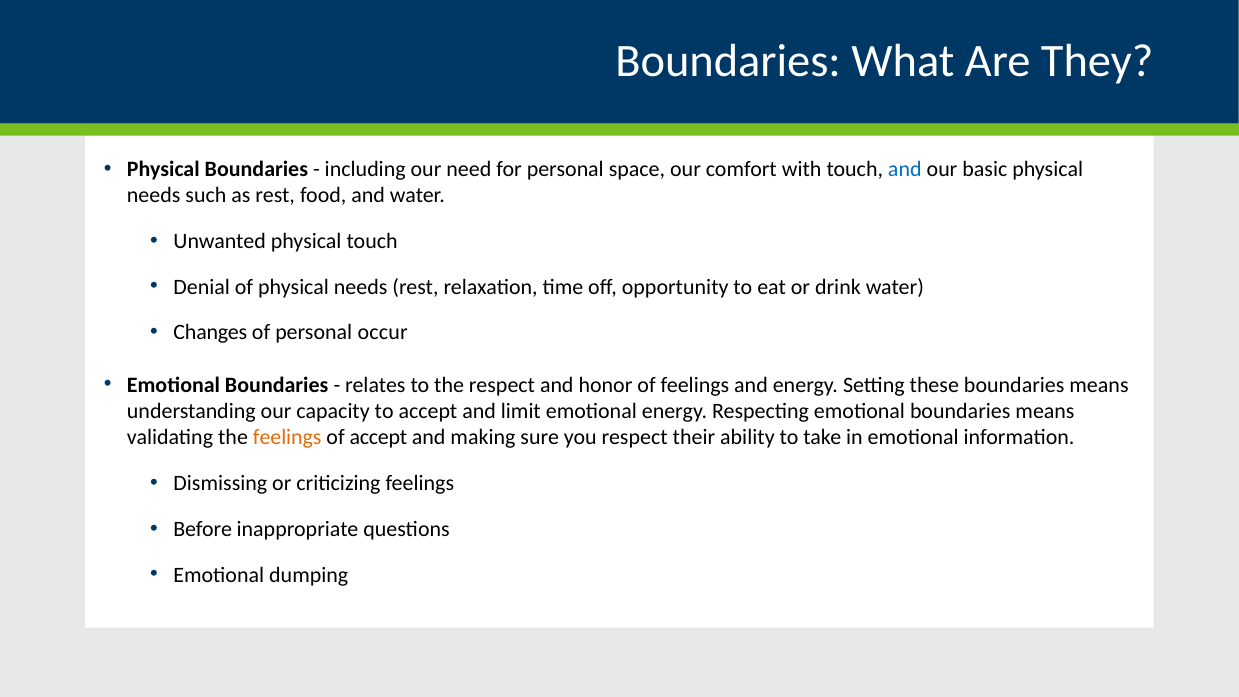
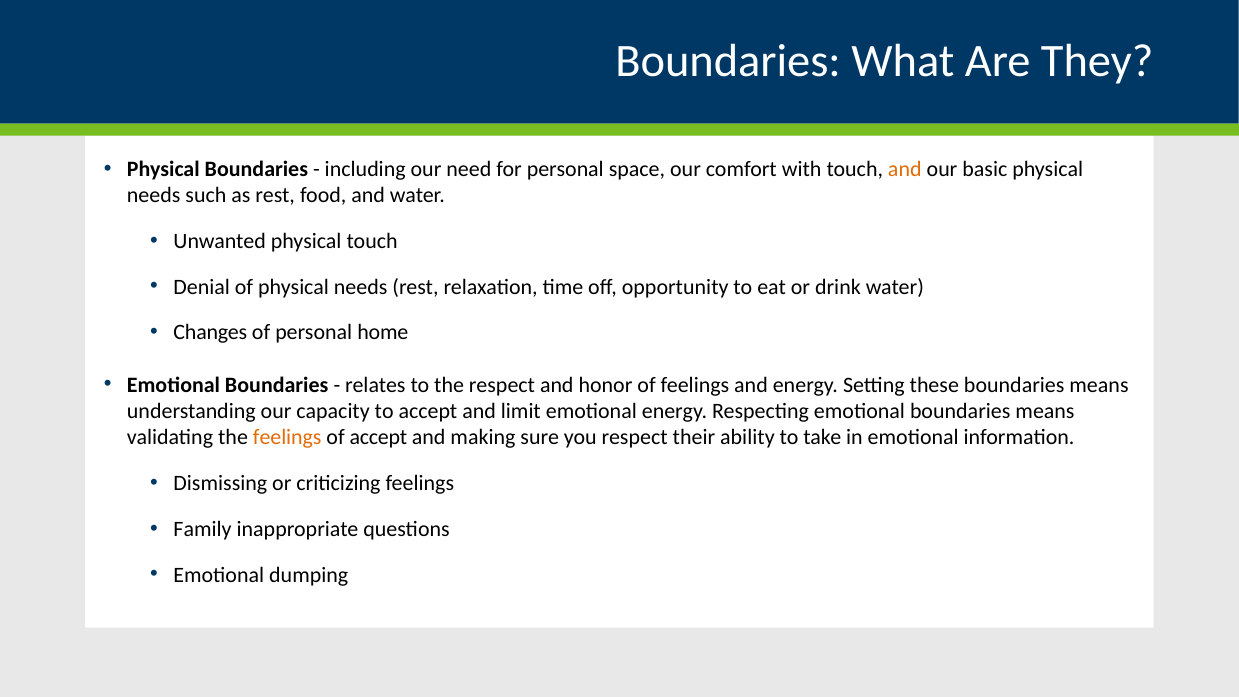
and colour: blue -> orange (905, 169)
occur: occur -> home (383, 333)
Before: Before -> Family (203, 529)
